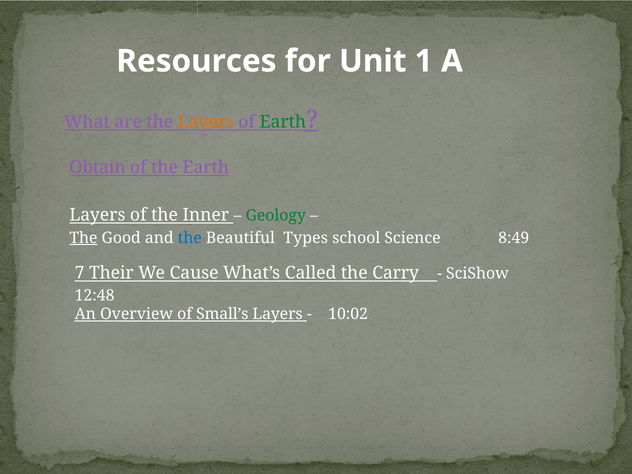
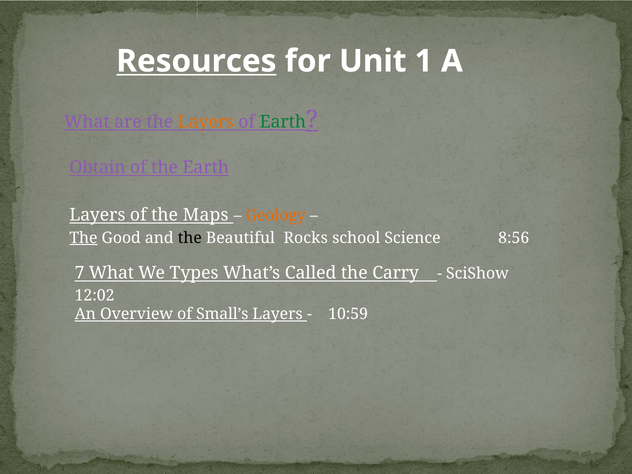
Resources underline: none -> present (196, 61)
Inner: Inner -> Maps (206, 215)
Geology colour: green -> orange (276, 216)
the colour: blue -> black (190, 238)
Types: Types -> Rocks (306, 238)
8:49: 8:49 -> 8:56 (514, 238)
7 Their: Their -> What (111, 273)
Cause: Cause -> Types (194, 273)
12:48: 12:48 -> 12:02 (95, 296)
10:02: 10:02 -> 10:59 (348, 314)
